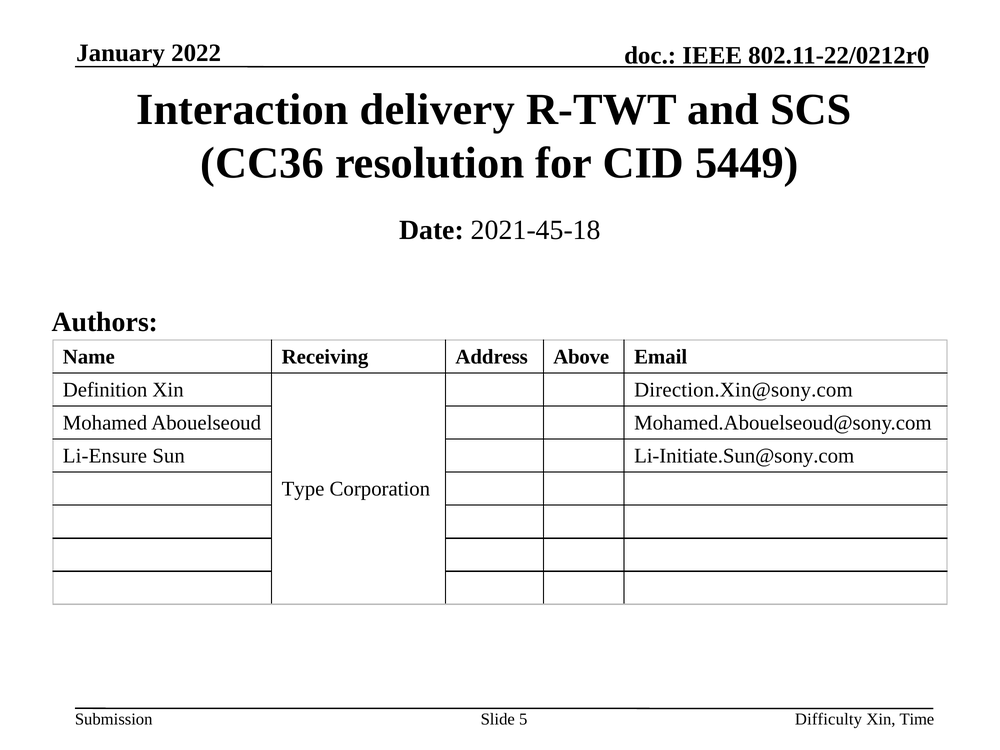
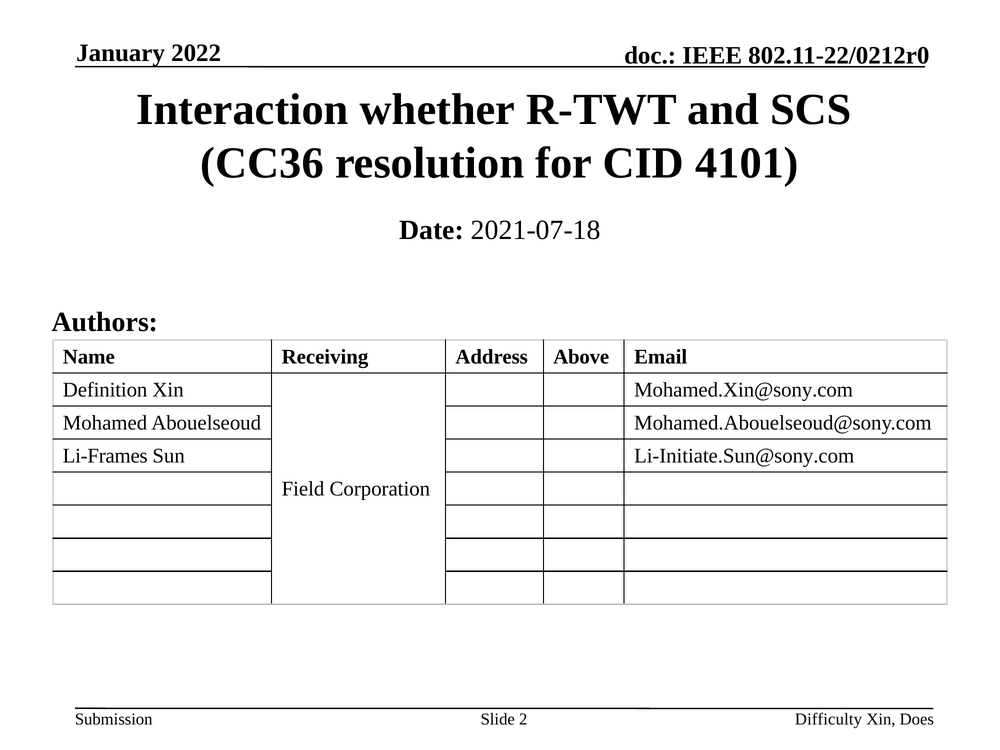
delivery: delivery -> whether (437, 110)
5449: 5449 -> 4101 (747, 163)
2021-45-18: 2021-45-18 -> 2021-07-18 (536, 230)
Direction.Xin@sony.com: Direction.Xin@sony.com -> Mohamed.Xin@sony.com (744, 390)
Li-Ensure: Li-Ensure -> Li-Frames (105, 456)
Type: Type -> Field (303, 489)
5: 5 -> 2 (523, 719)
Time: Time -> Does (917, 719)
